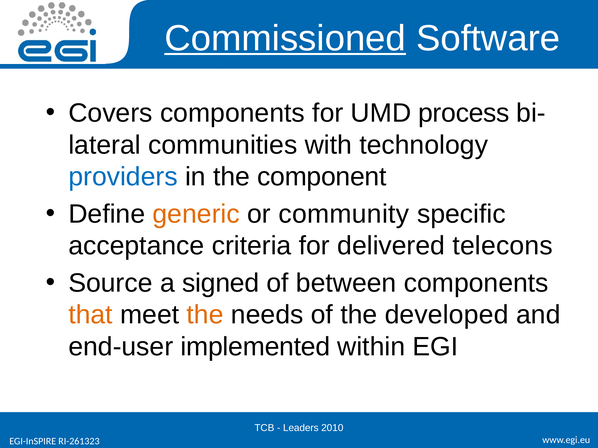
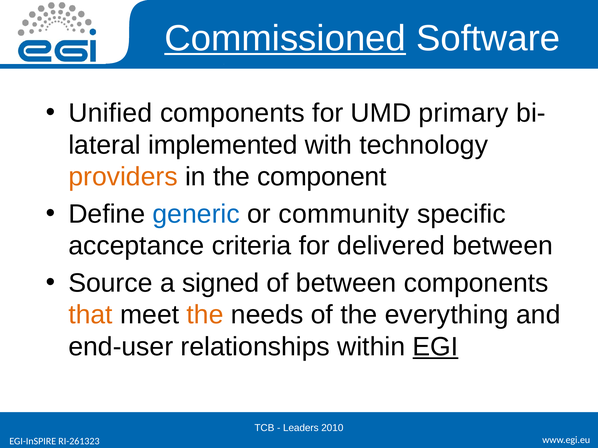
Covers: Covers -> Unified (110, 113)
process: process -> primary (464, 113)
communities: communities -> implemented (223, 145)
providers colour: blue -> orange (123, 177)
generic colour: orange -> blue (196, 214)
delivered telecons: telecons -> between (503, 246)
developed: developed -> everything (447, 315)
implemented: implemented -> relationships (255, 347)
EGI underline: none -> present (435, 347)
